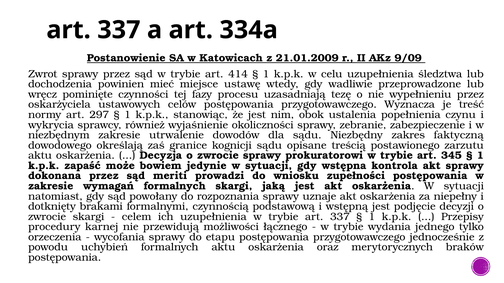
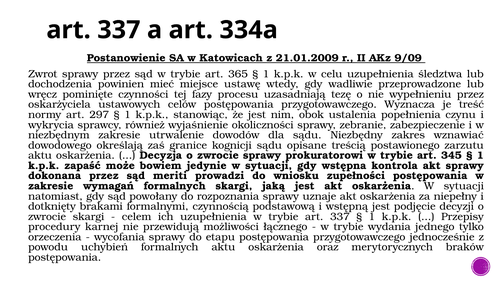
414: 414 -> 365 (238, 74)
faktyczną: faktyczną -> wznawiać (459, 135)
